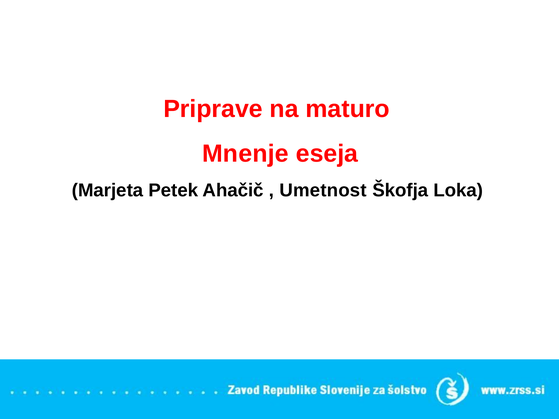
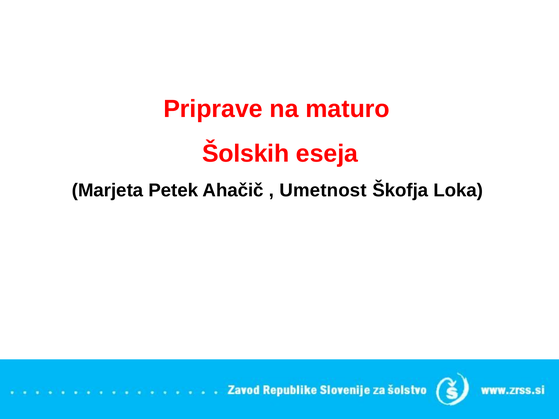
Mnenje: Mnenje -> Šolskih (246, 154)
